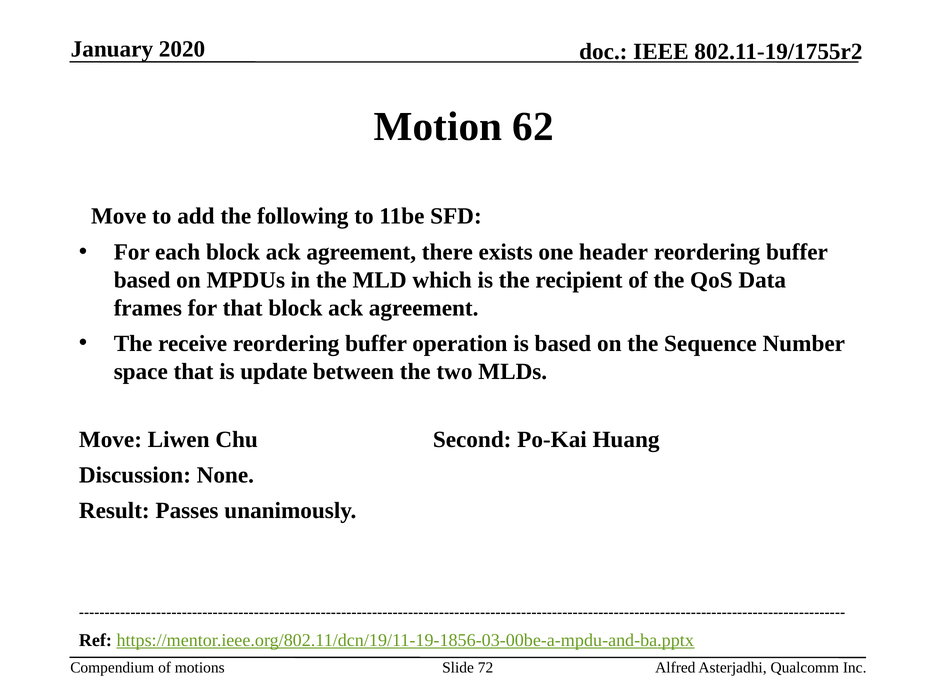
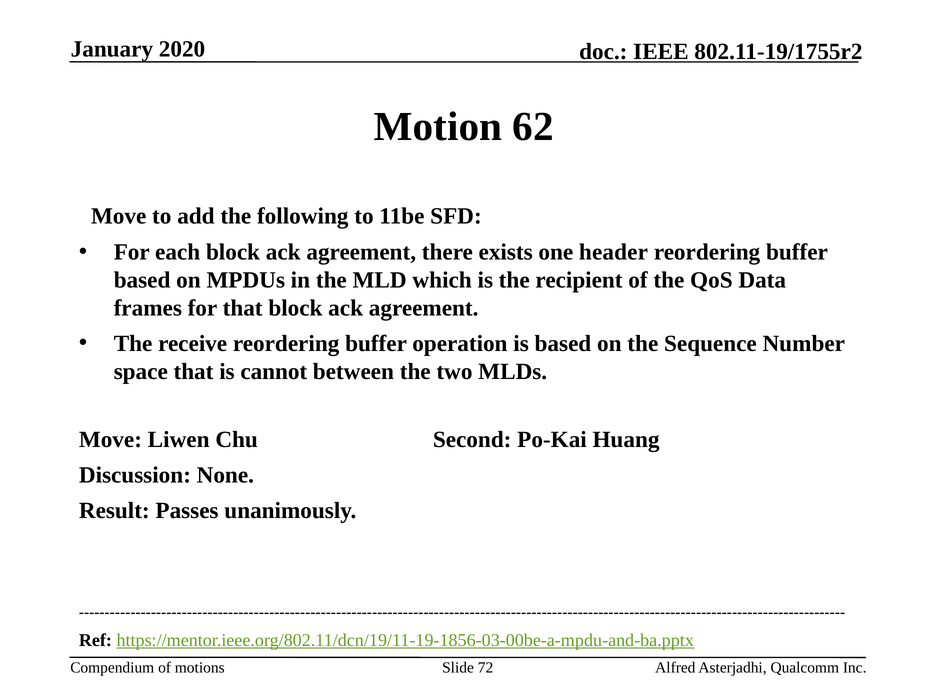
update: update -> cannot (274, 371)
